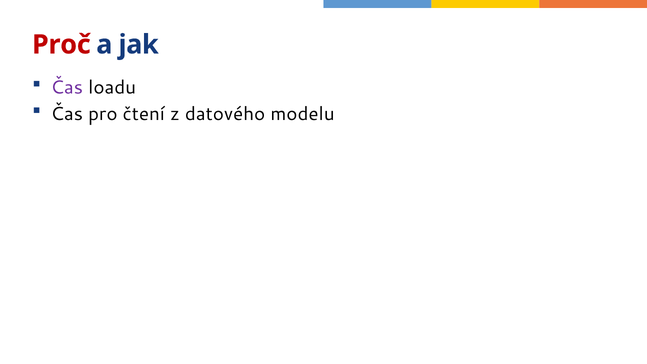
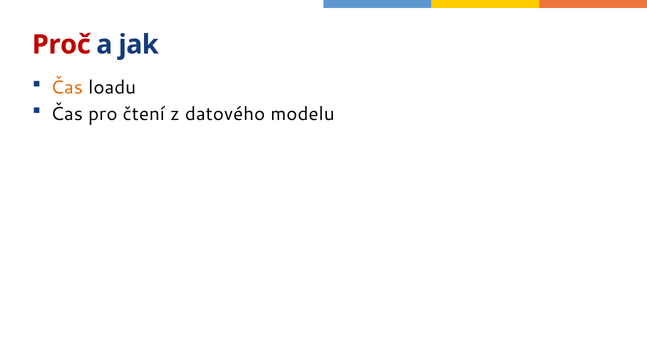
Čas colour: purple -> orange (67, 88)
